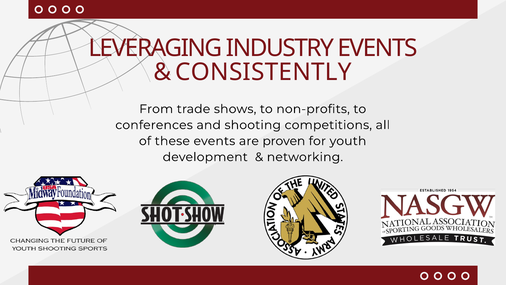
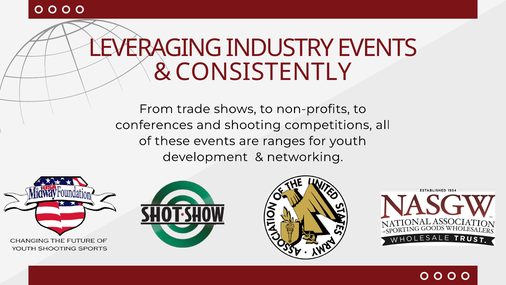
proven: proven -> ranges (284, 141)
